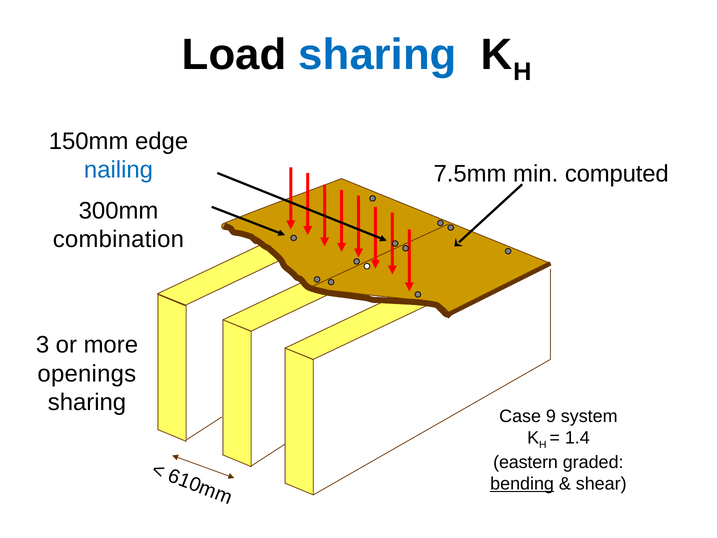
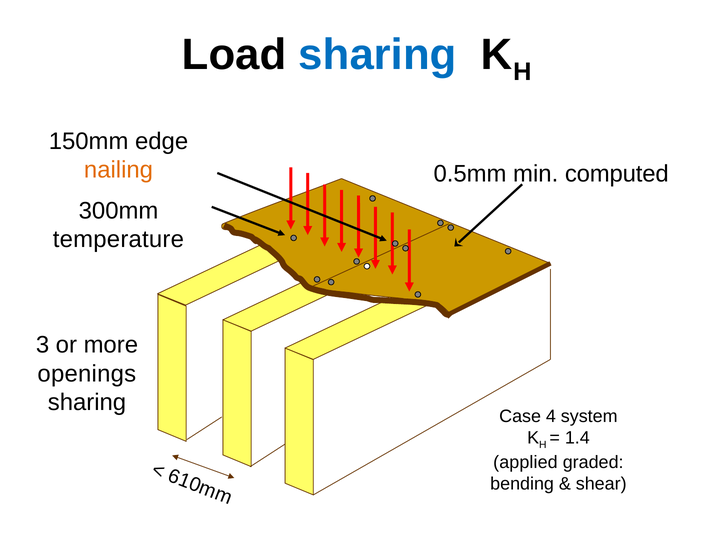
nailing colour: blue -> orange (118, 170)
7.5mm: 7.5mm -> 0.5mm (470, 174)
combination: combination -> temperature (118, 239)
9: 9 -> 4 (551, 416)
eastern: eastern -> applied (525, 462)
bending underline: present -> none (522, 484)
